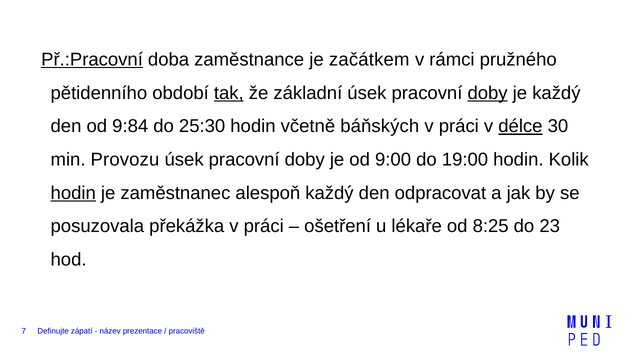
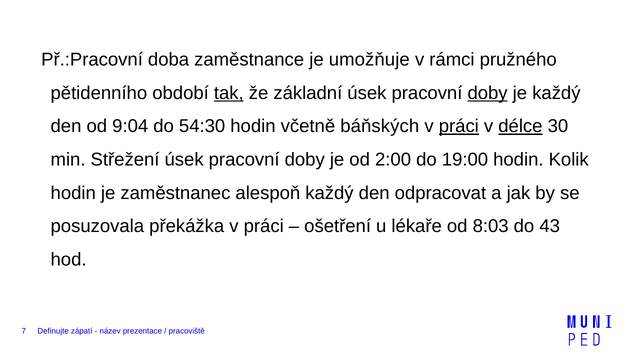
Př.:Pracovní underline: present -> none (92, 60)
začátkem: začátkem -> umožňuje (369, 60)
9:84: 9:84 -> 9:04 (130, 126)
25:30: 25:30 -> 54:30 (202, 126)
práci underline: none -> present (459, 126)
Provozu: Provozu -> Střežení (125, 160)
9:00: 9:00 -> 2:00 (393, 160)
hodin underline: present -> none (73, 193)
8:25: 8:25 -> 8:03 (491, 226)
23: 23 -> 43 (550, 226)
